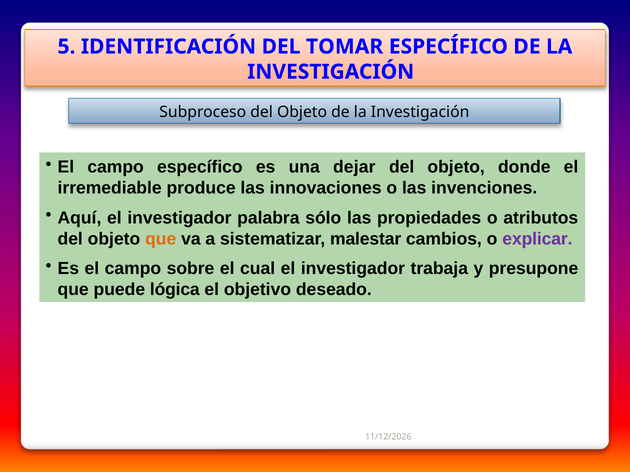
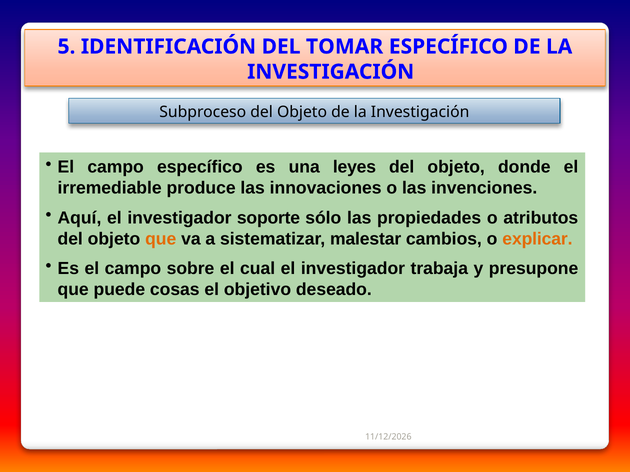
dejar: dejar -> leyes (354, 167)
palabra: palabra -> soporte (268, 218)
explicar colour: purple -> orange (537, 239)
lógica: lógica -> cosas (175, 290)
